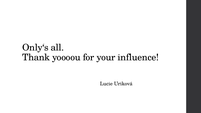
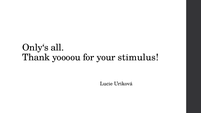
influence: influence -> stimulus (138, 57)
